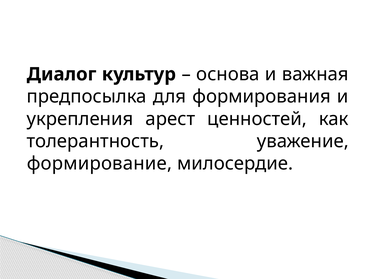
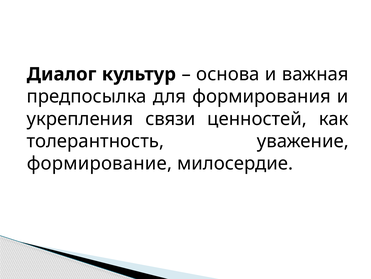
арест: арест -> связи (170, 119)
